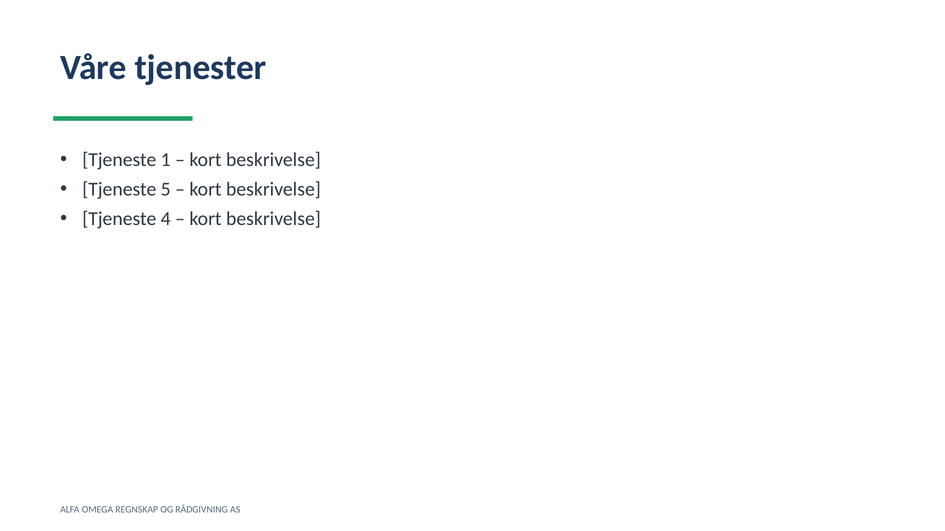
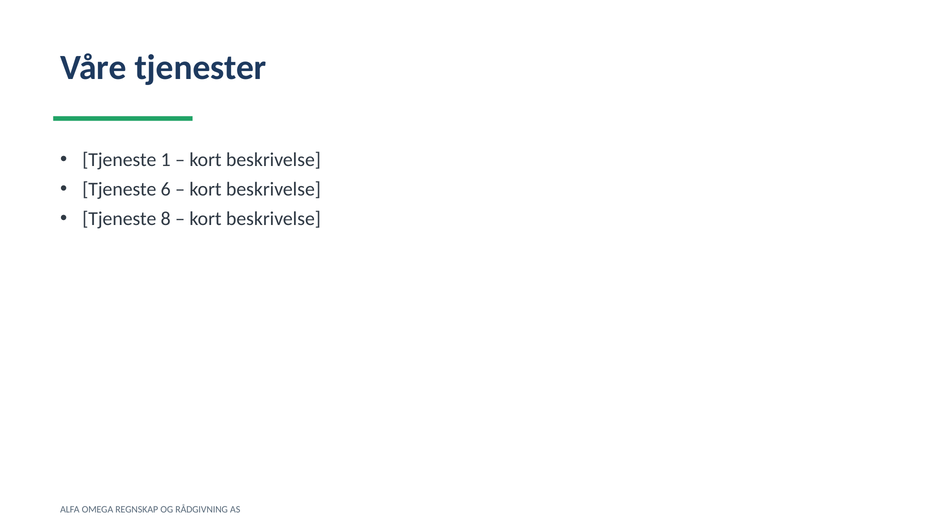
5: 5 -> 6 (166, 190)
4: 4 -> 8 (166, 219)
